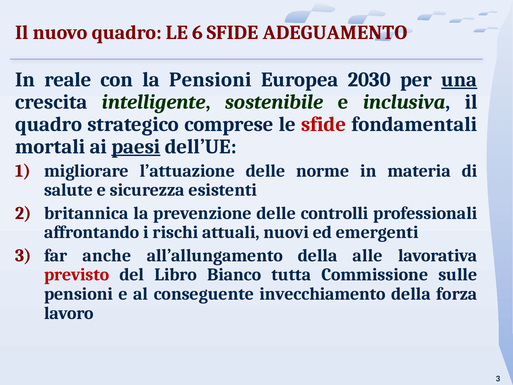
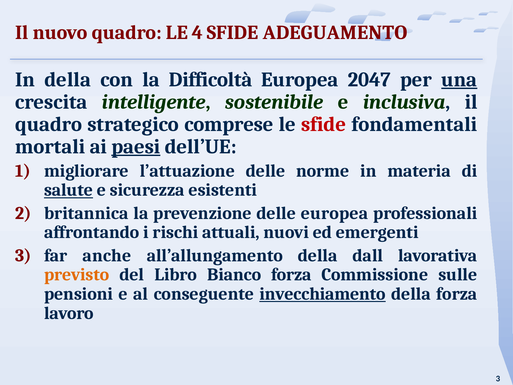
6: 6 -> 4 (197, 33)
In reale: reale -> della (68, 80)
la Pensioni: Pensioni -> Difficoltà (211, 80)
2030: 2030 -> 2047 (369, 80)
salute underline: none -> present (69, 190)
delle controlli: controlli -> europea (334, 213)
alle: alle -> dall (368, 255)
previsto colour: red -> orange (77, 275)
Bianco tutta: tutta -> forza (291, 275)
invecchiamento underline: none -> present (323, 294)
